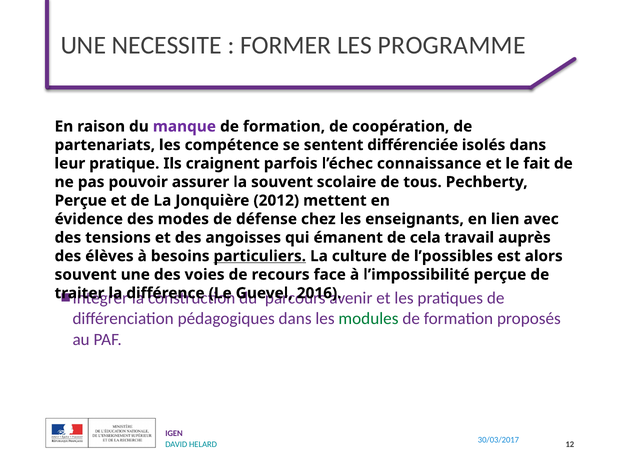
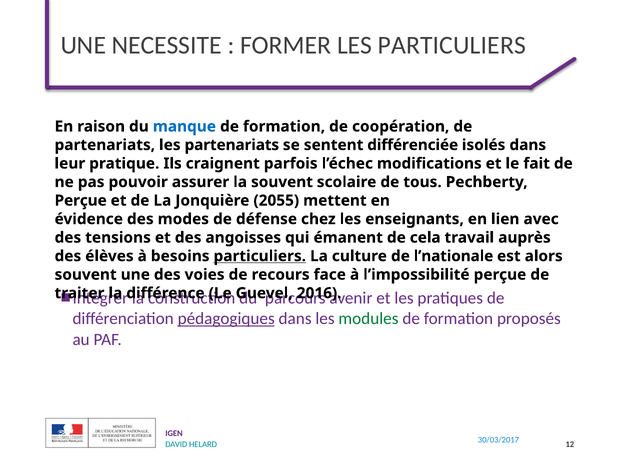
LES PROGRAMME: PROGRAMME -> PARTICULIERS (452, 45)
manque colour: purple -> blue (184, 126)
les compétence: compétence -> partenariats (232, 145)
connaissance: connaissance -> modifications (429, 163)
2012: 2012 -> 2055 (276, 200)
l’possibles: l’possibles -> l’nationale (453, 256)
pédagogiques underline: none -> present (226, 319)
